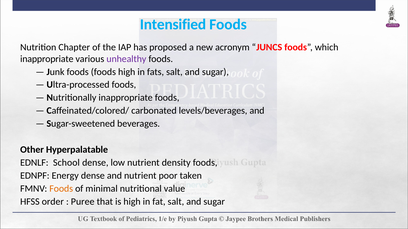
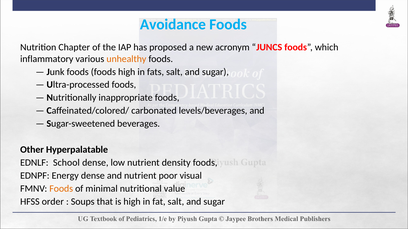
Intensified: Intensified -> Avoidance (173, 25)
inappropriate: inappropriate -> inflammatory (47, 59)
unhealthy colour: purple -> orange (126, 59)
taken: taken -> visual (191, 176)
Puree: Puree -> Soups (83, 202)
